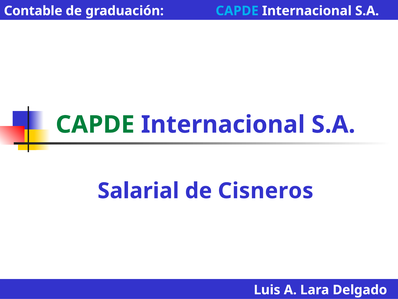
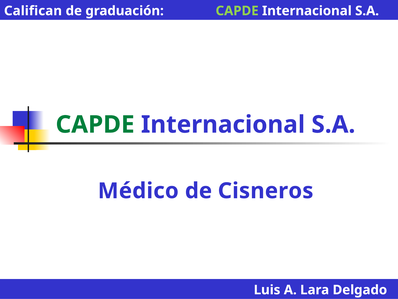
Contable: Contable -> Califican (33, 11)
CAPDE colour: light blue -> light green (237, 11)
Salarial: Salarial -> Médico (138, 191)
